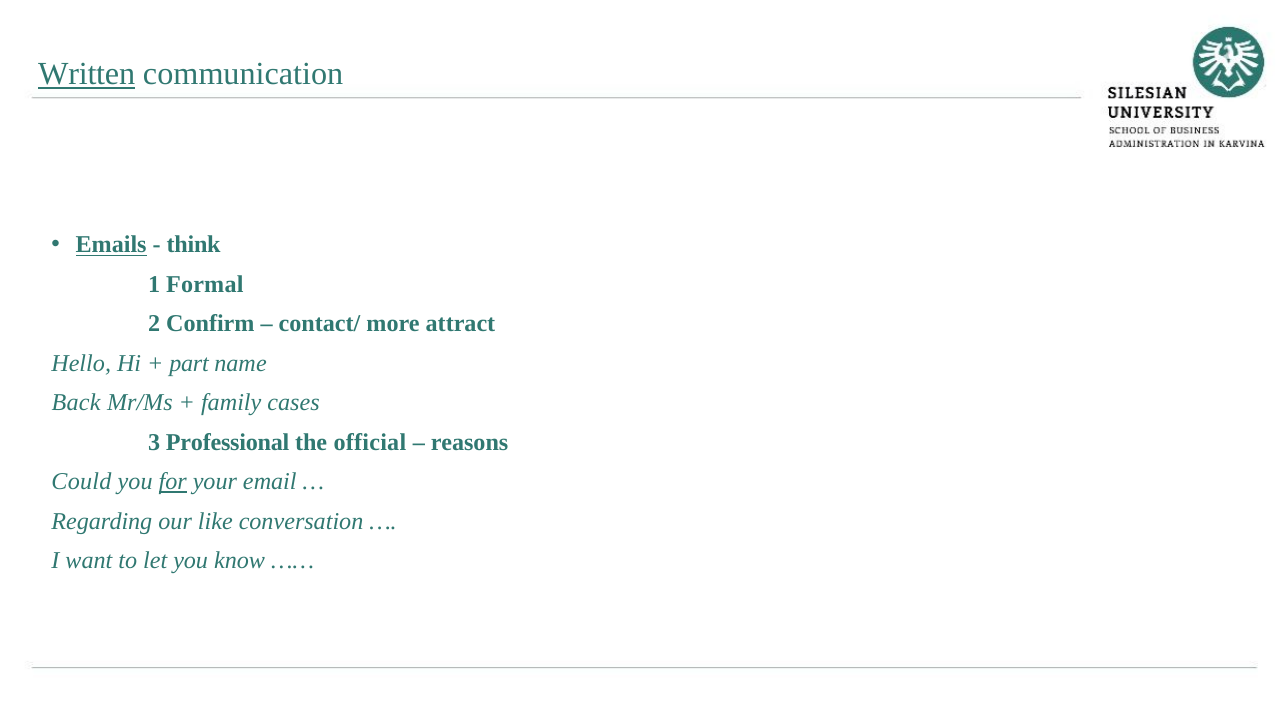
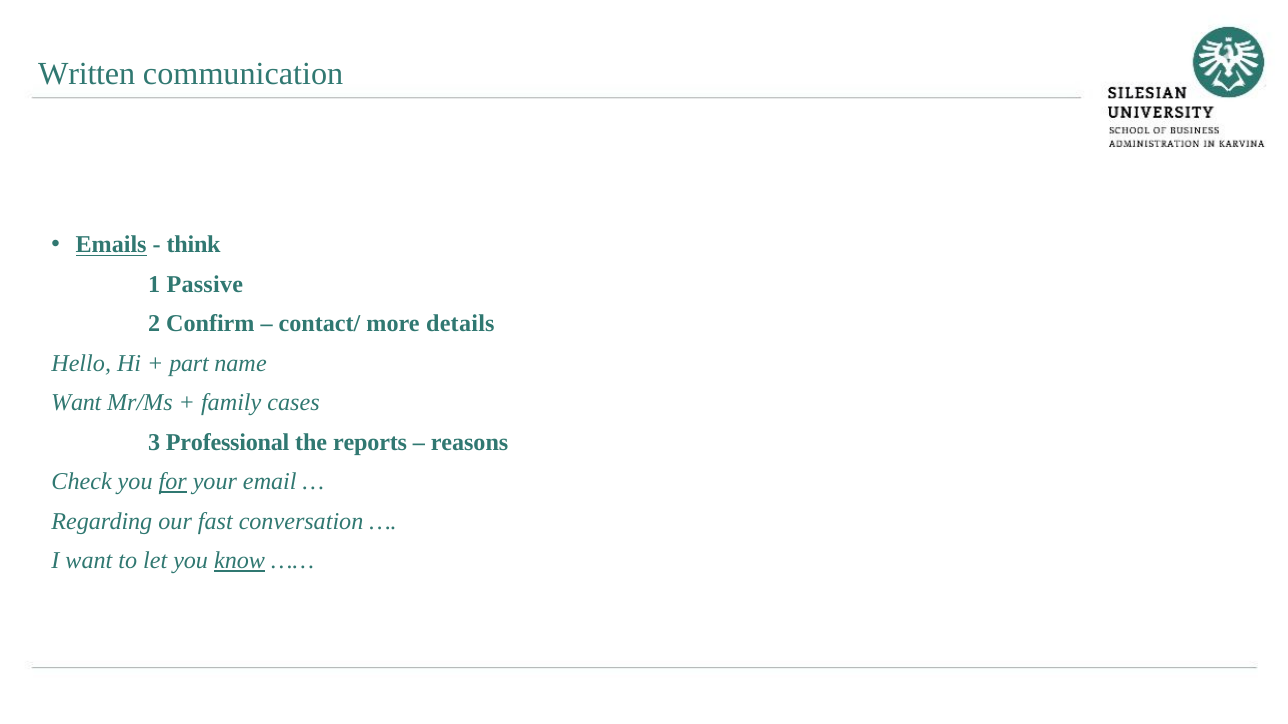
Written underline: present -> none (87, 74)
Formal: Formal -> Passive (205, 285)
attract: attract -> details (460, 324)
Back: Back -> Want (76, 403)
official: official -> reports (370, 443)
Could: Could -> Check (82, 482)
like: like -> fast (215, 522)
know underline: none -> present (240, 561)
